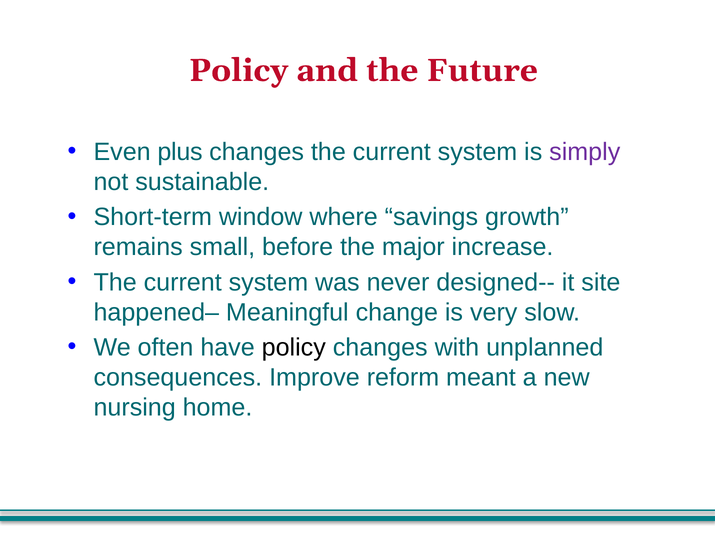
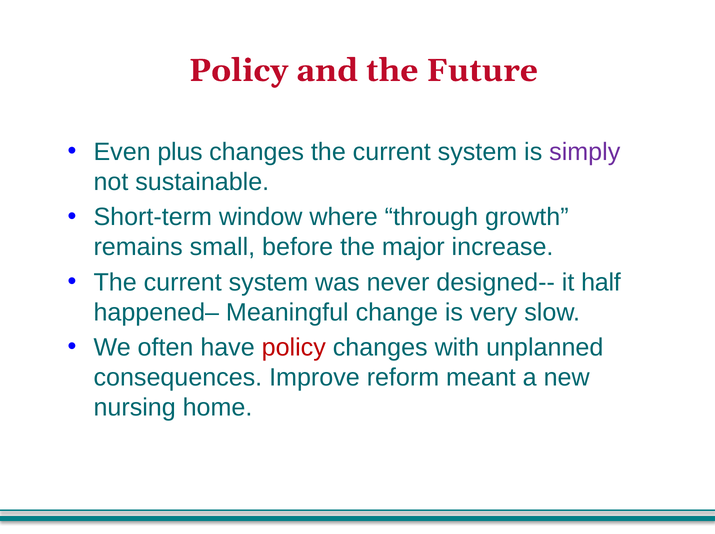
savings: savings -> through (431, 217)
site: site -> half (601, 283)
policy colour: black -> red (294, 348)
